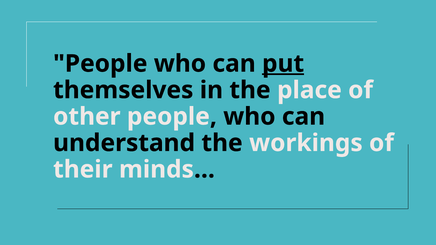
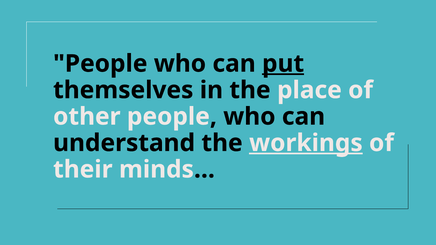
workings underline: none -> present (306, 143)
